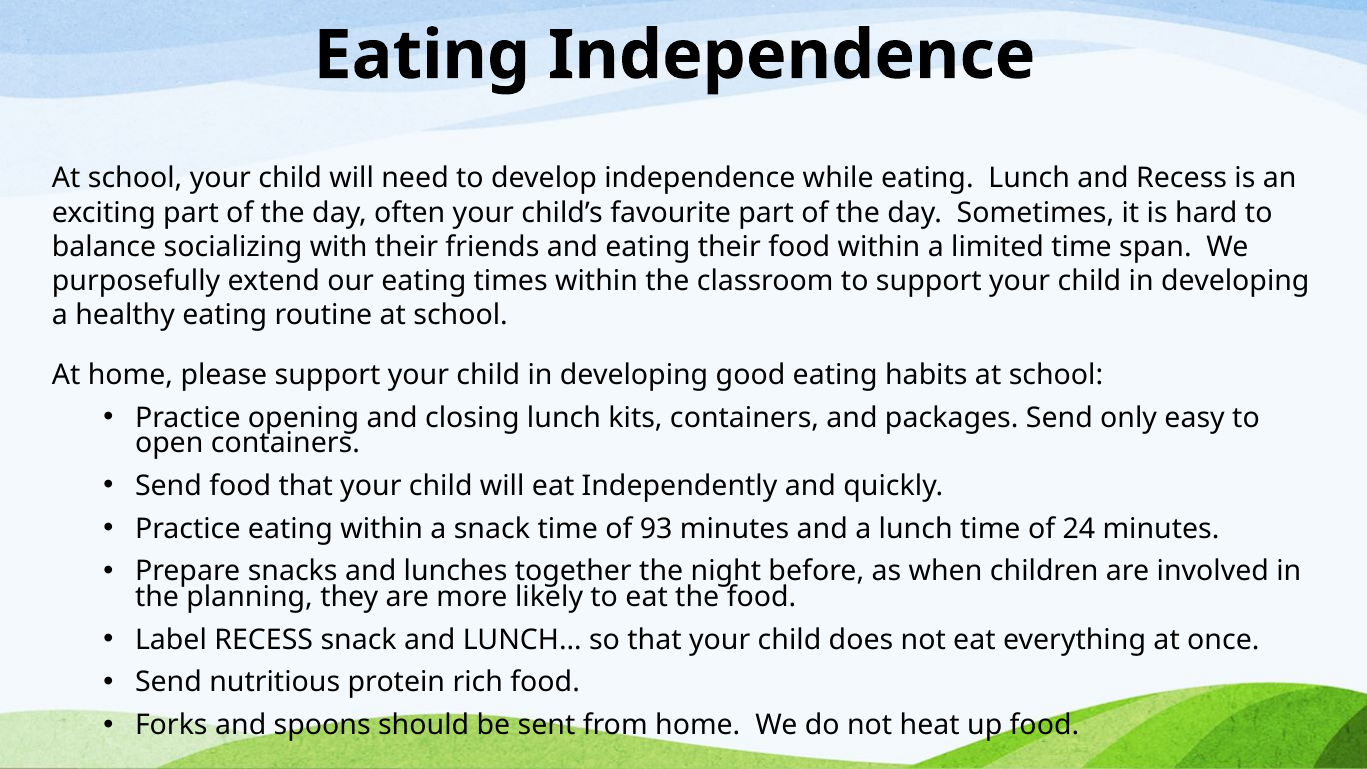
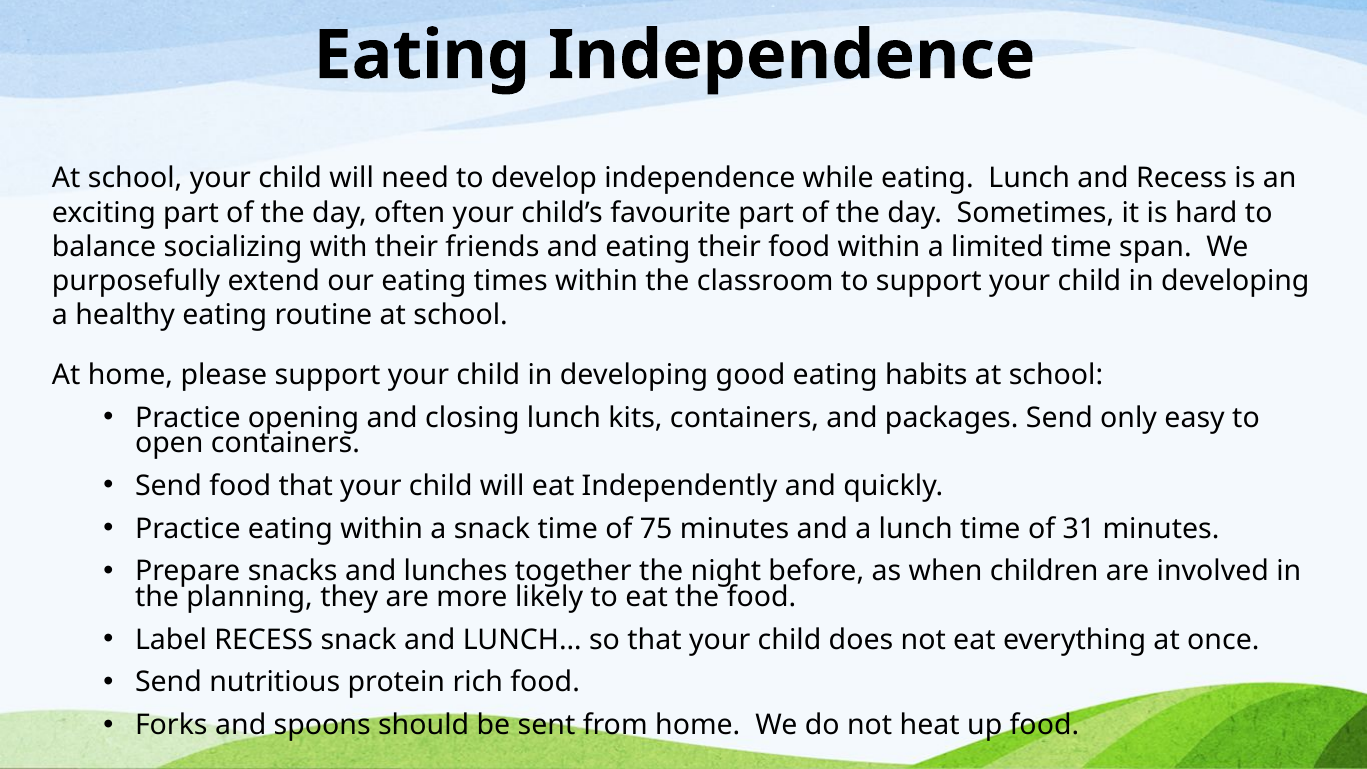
93: 93 -> 75 (656, 529)
24: 24 -> 31 (1079, 529)
